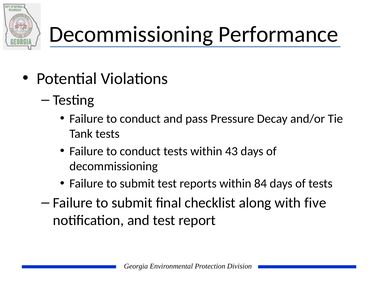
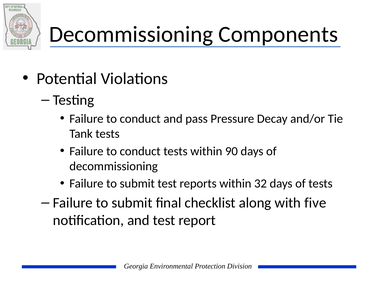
Performance: Performance -> Components (278, 34)
43: 43 -> 90 (231, 151)
84: 84 -> 32 (261, 184)
